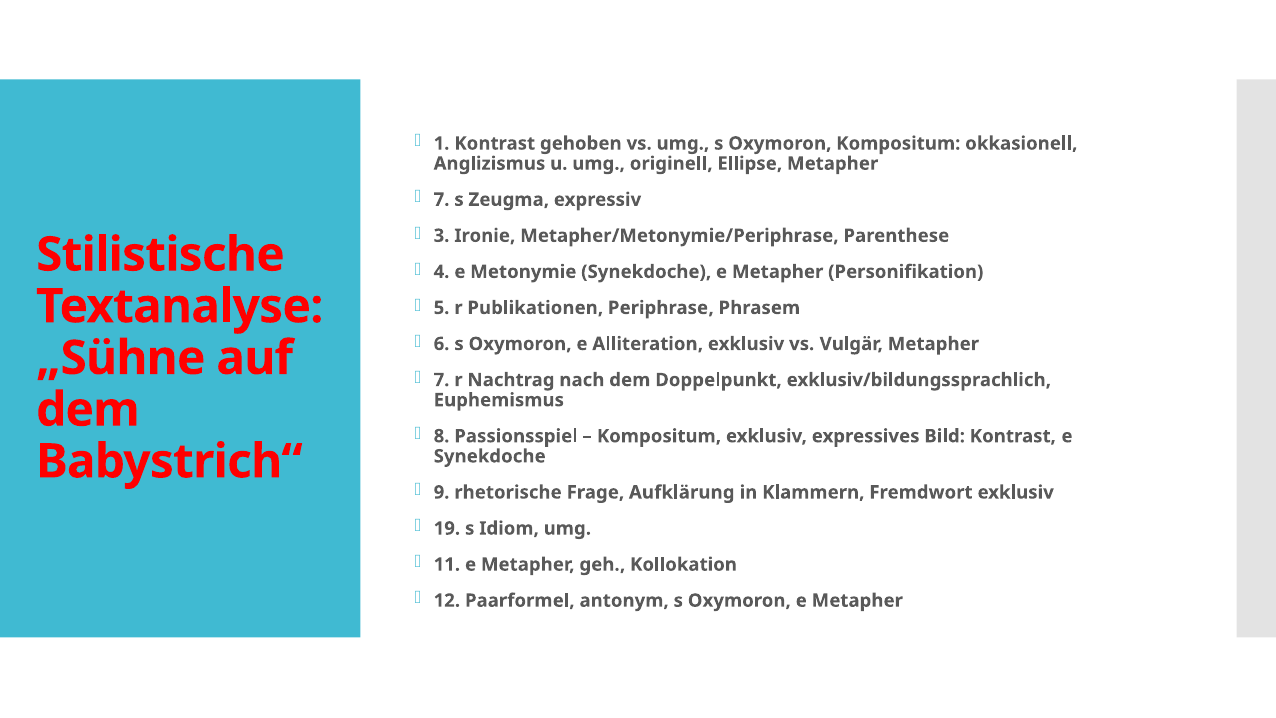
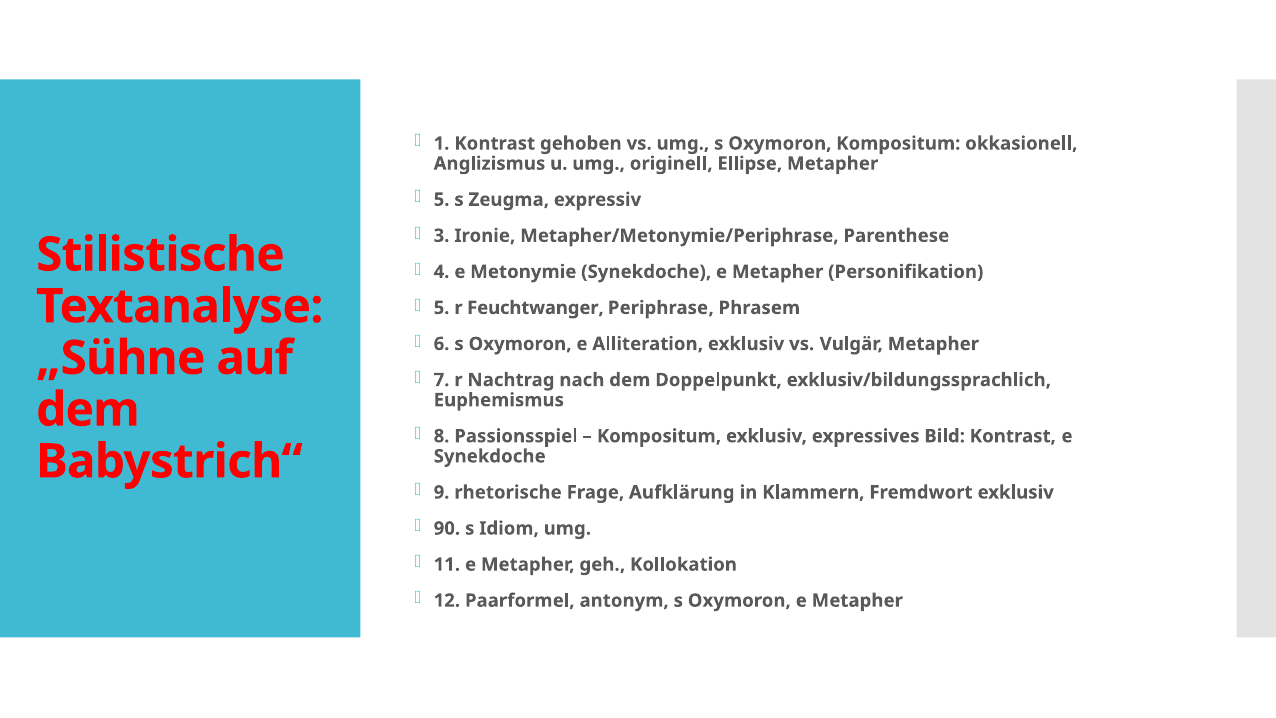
7: 7 -> 5 (442, 200)
Publikationen: Publikationen -> Feuchtwanger (535, 308)
19: 19 -> 90 (447, 528)
